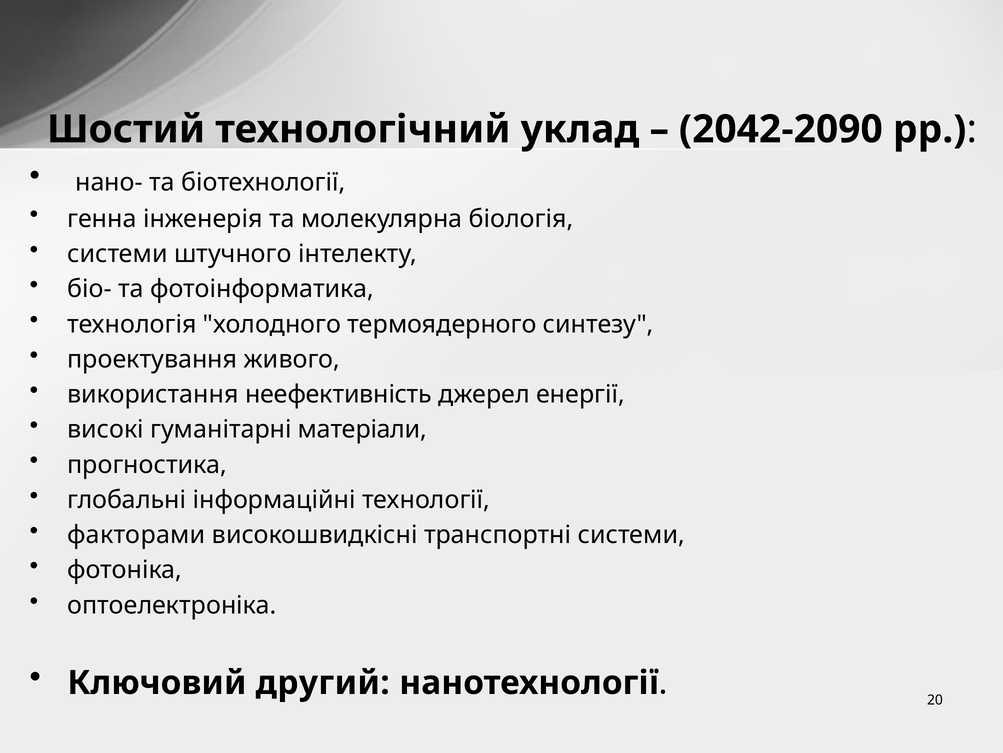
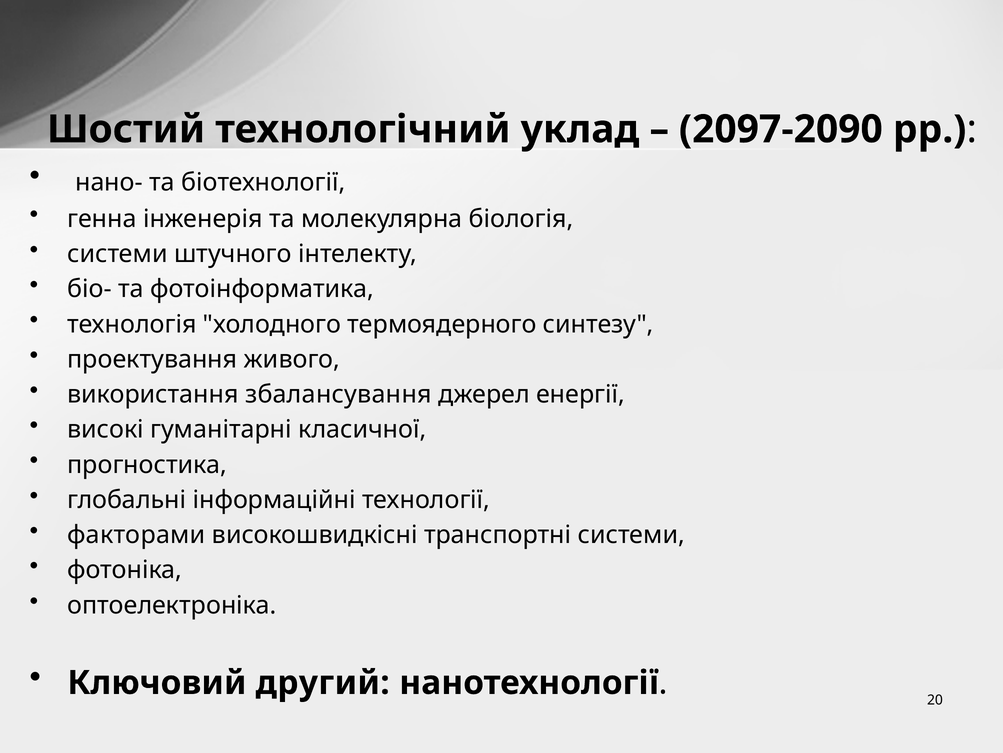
2042-2090: 2042-2090 -> 2097-2090 (781, 129)
неефективність: неефективність -> збалансування (338, 394)
матеріали: матеріали -> класичної (362, 429)
